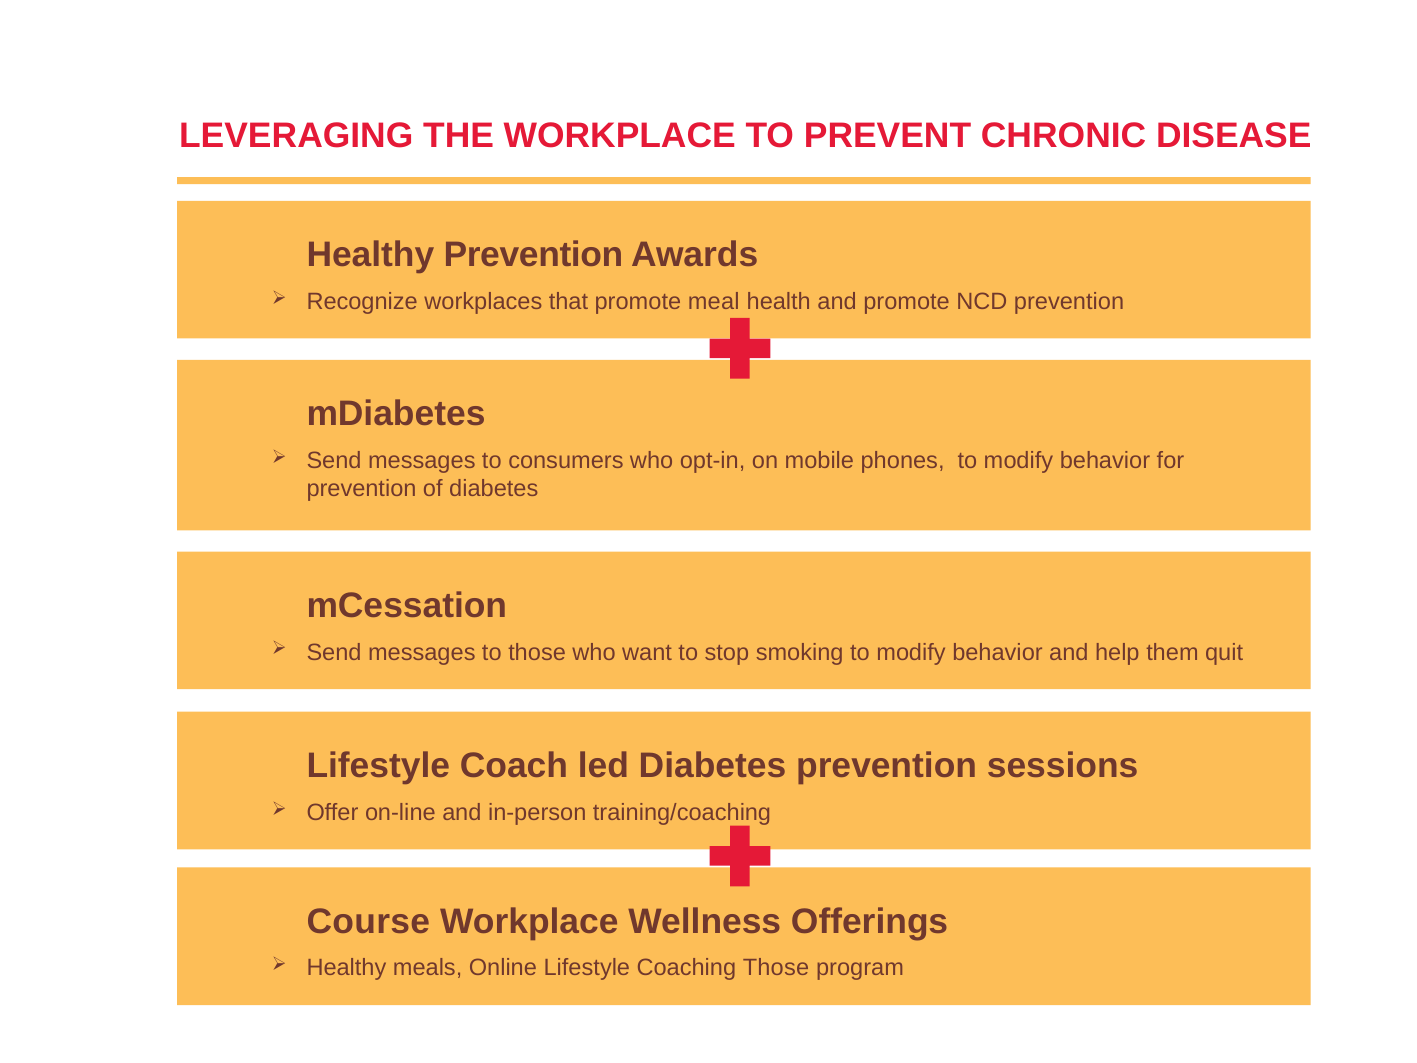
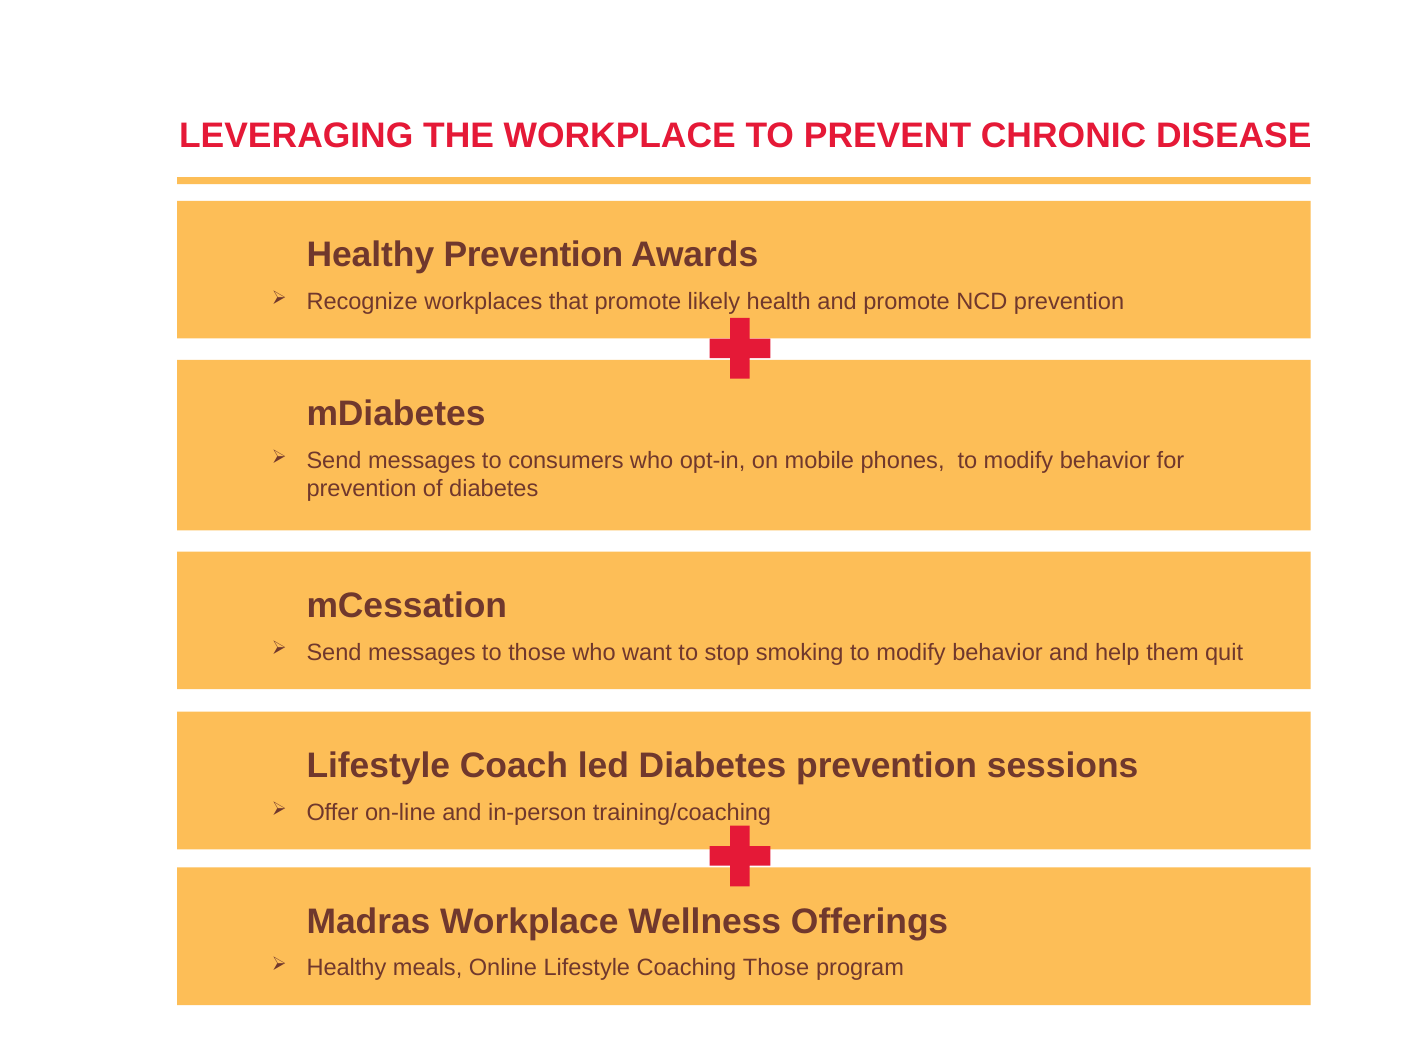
meal: meal -> likely (714, 301)
Course: Course -> Madras (368, 922)
